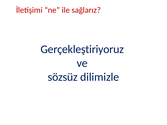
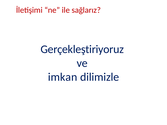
sözsüz: sözsüz -> imkan (63, 77)
